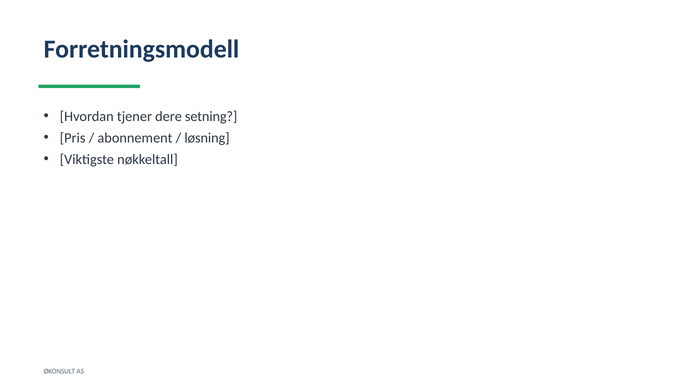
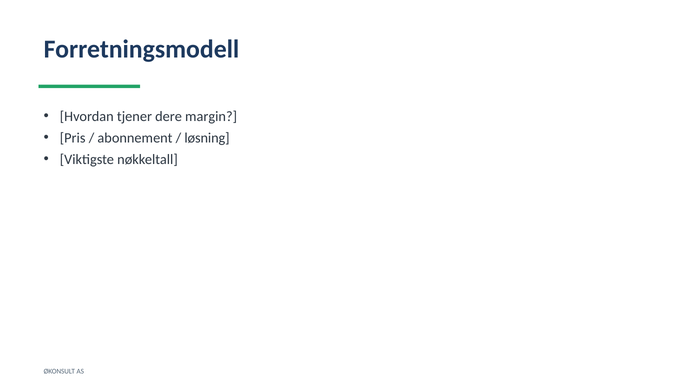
setning: setning -> margin (211, 116)
